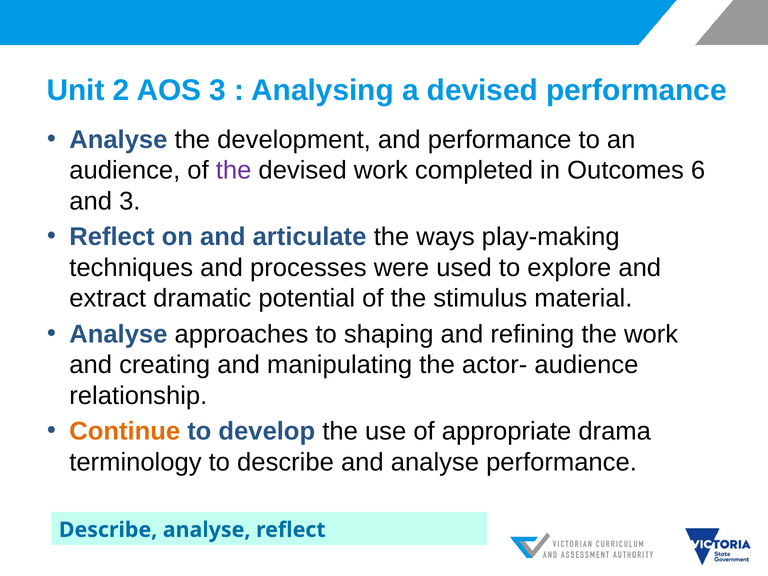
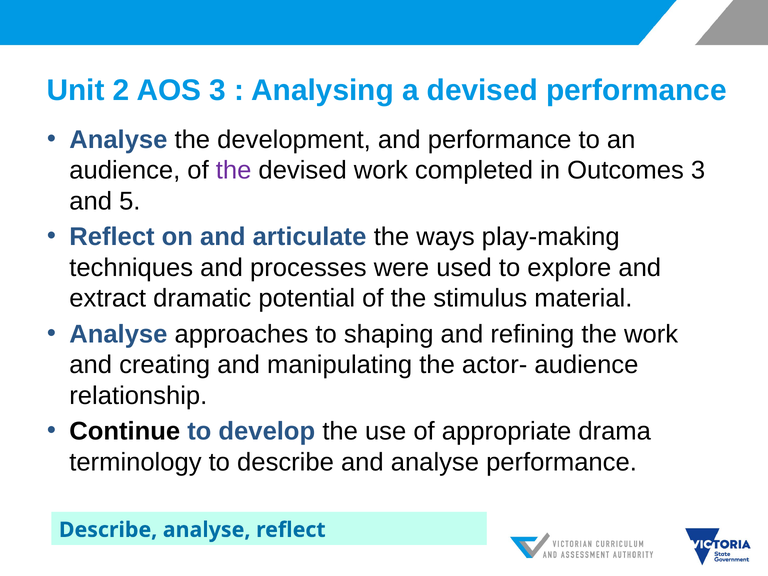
Outcomes 6: 6 -> 3 (698, 170)
and 3: 3 -> 5 (130, 201)
Continue colour: orange -> black (125, 431)
